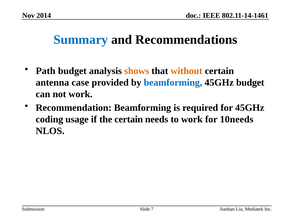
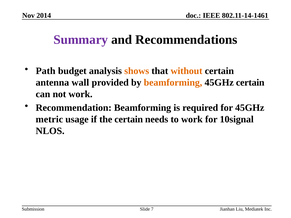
Summary colour: blue -> purple (81, 40)
case: case -> wall (80, 83)
beamforming colour: blue -> orange (173, 83)
45GHz budget: budget -> certain (250, 83)
coding: coding -> metric (49, 120)
10needs: 10needs -> 10signal (237, 120)
